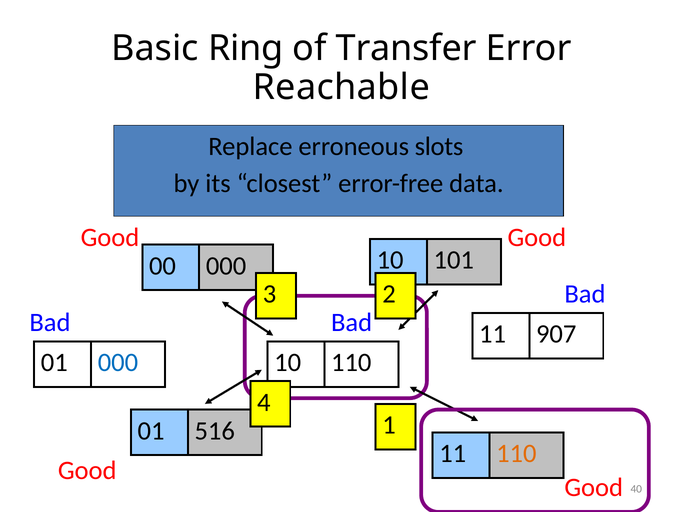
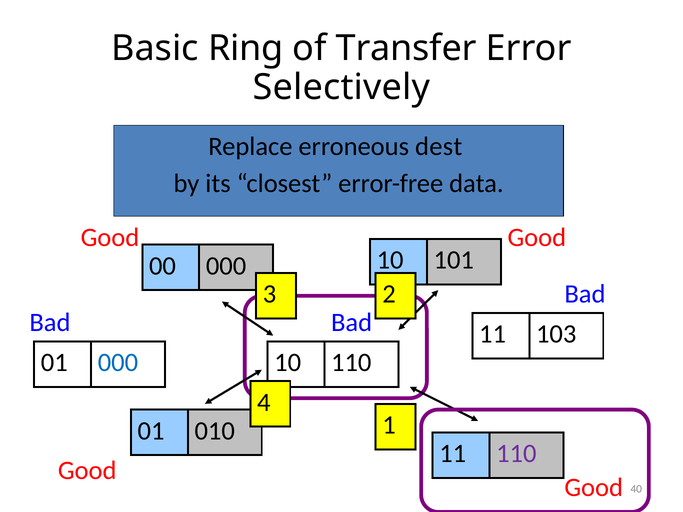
Reachable: Reachable -> Selectively (341, 87)
slots: slots -> dest (439, 146)
907: 907 -> 103 (556, 334)
516: 516 -> 010 (215, 431)
110 colour: orange -> purple (516, 454)
